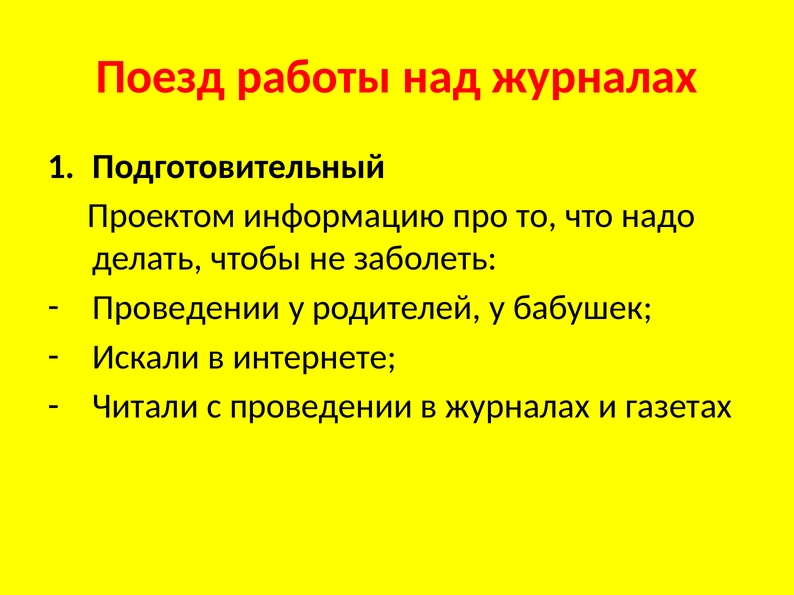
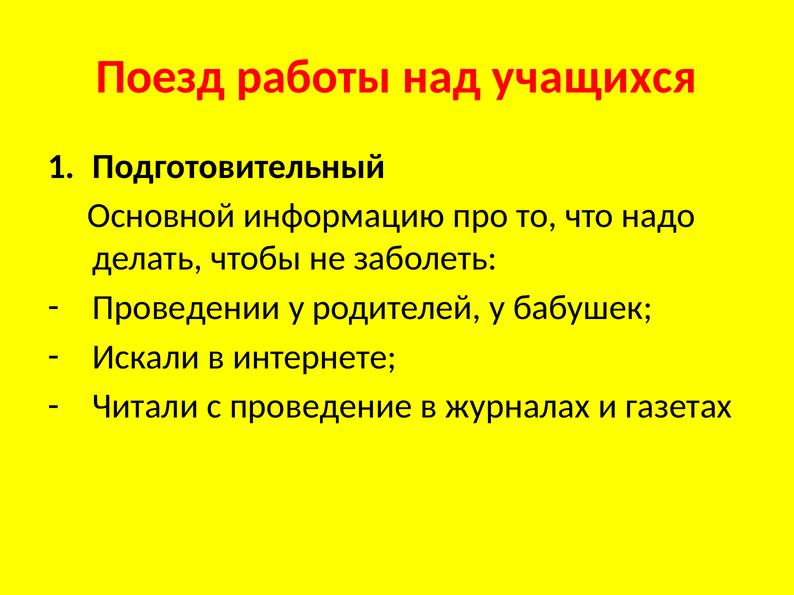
над журналах: журналах -> учащихся (594, 77)
Проектом: Проектом -> Основной (161, 216)
с проведении: проведении -> проведение (321, 407)
